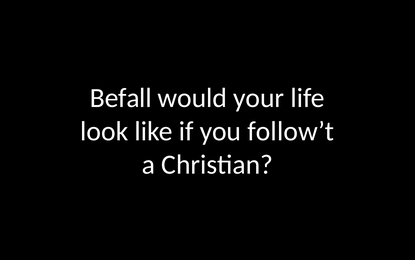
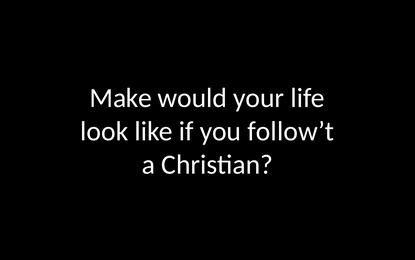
Befall: Befall -> Make (121, 98)
